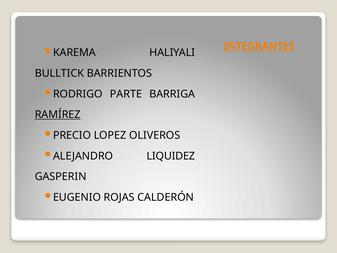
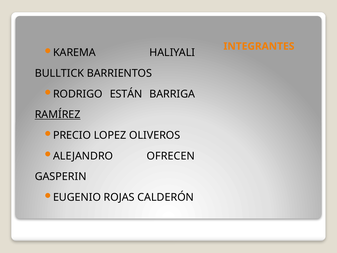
INTEGRANTES underline: present -> none (259, 46)
PARTE: PARTE -> ESTÁN (126, 94)
LIQUIDEZ: LIQUIDEZ -> OFRECEN (171, 156)
